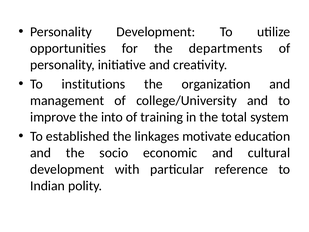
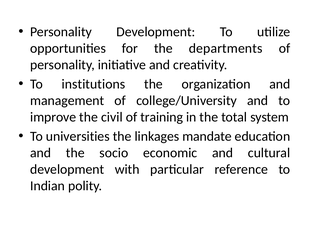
into: into -> civil (112, 117)
established: established -> universities (78, 136)
motivate: motivate -> mandate (207, 136)
